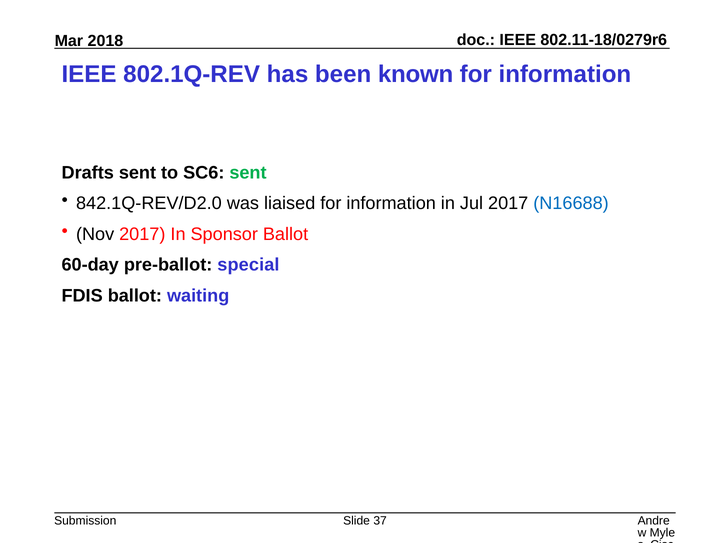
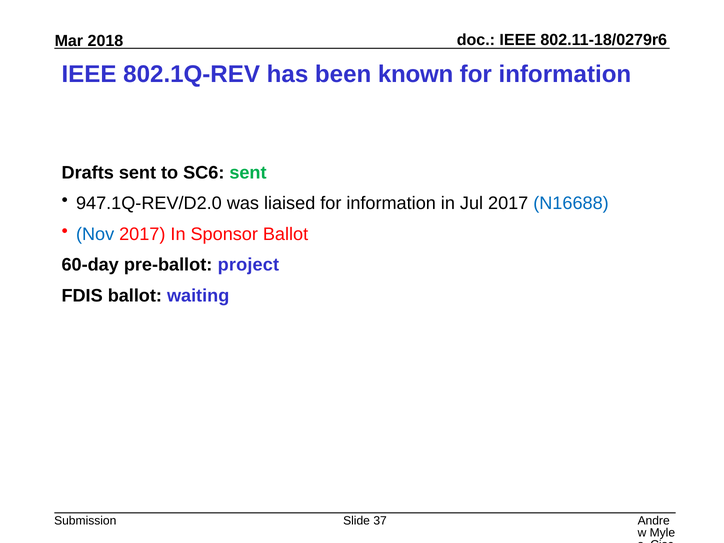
842.1Q-REV/D2.0: 842.1Q-REV/D2.0 -> 947.1Q-REV/D2.0 (149, 203)
Nov colour: black -> blue (95, 234)
special: special -> project (248, 265)
